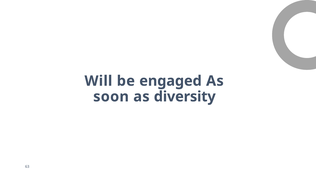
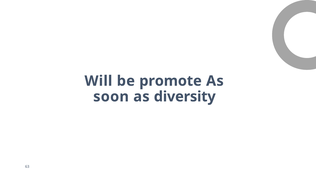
engaged: engaged -> promote (171, 81)
